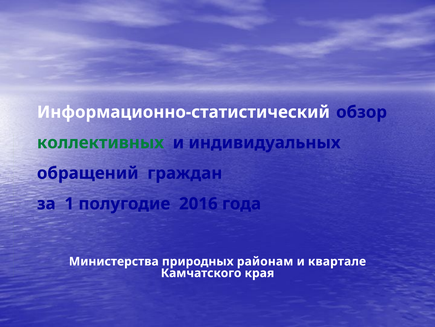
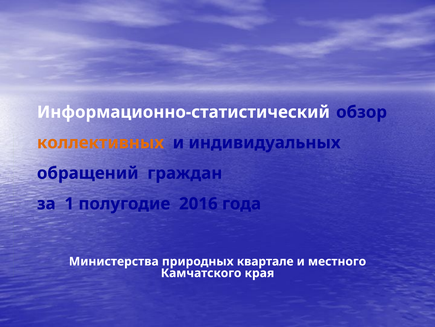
коллективных colour: green -> orange (100, 142)
районам: районам -> квартале (265, 261)
квартале: квартале -> местного (337, 261)
